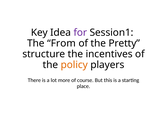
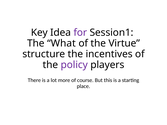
From: From -> What (61, 43)
Pretty: Pretty -> Virtue (124, 43)
policy colour: orange -> purple (74, 65)
